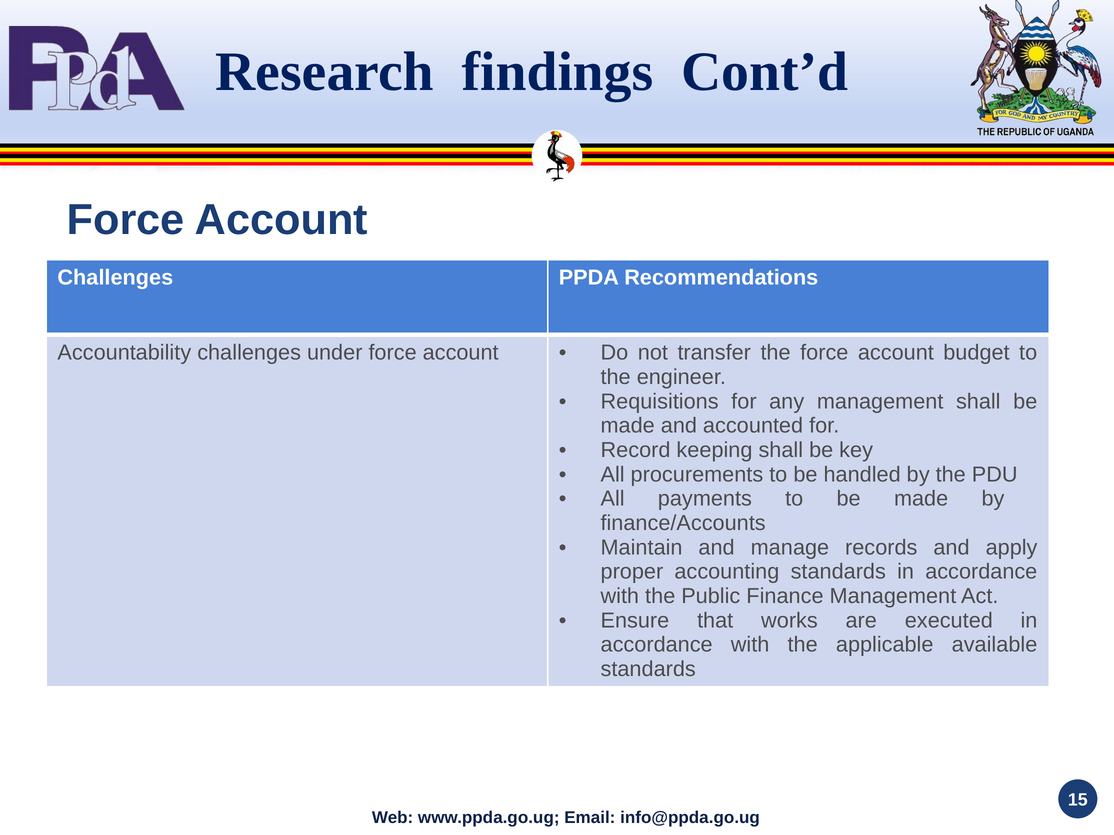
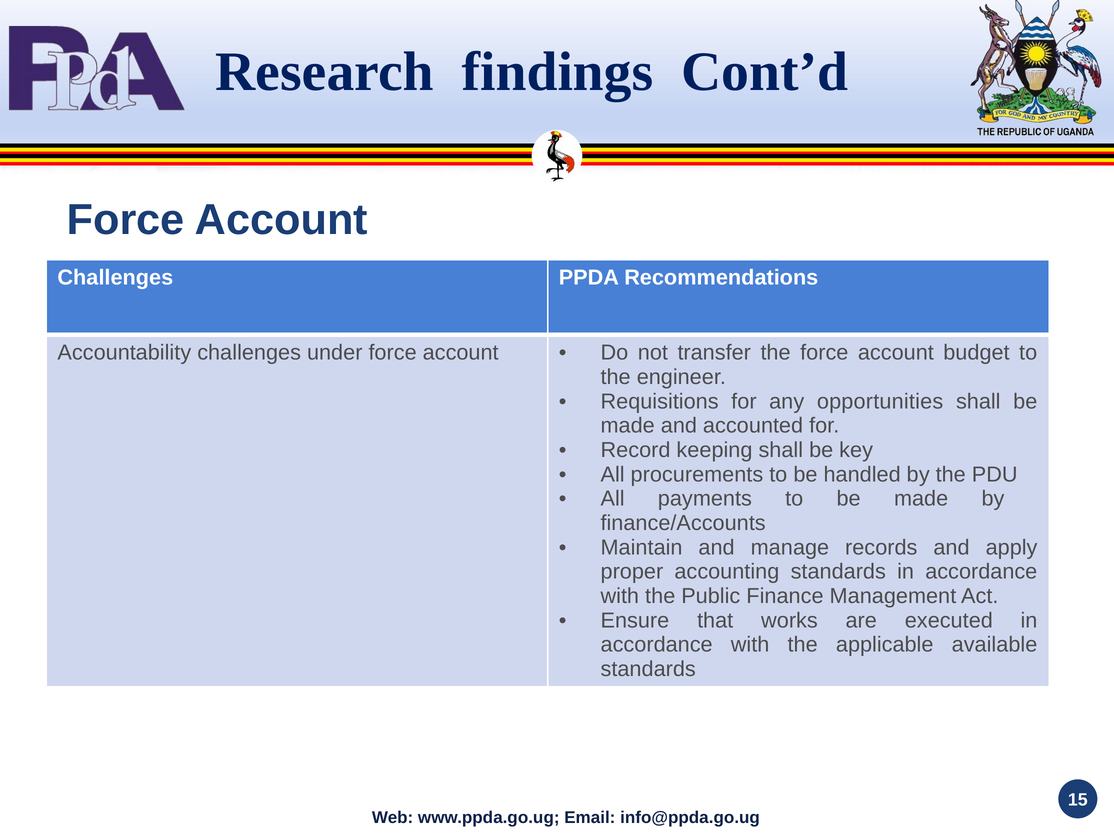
any management: management -> opportunities (880, 402)
